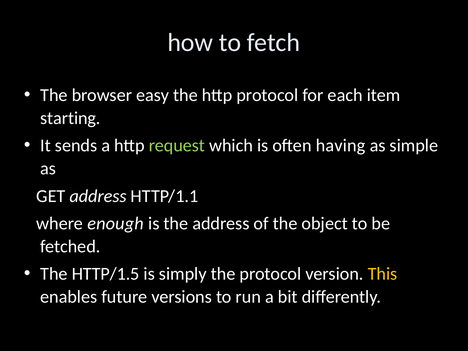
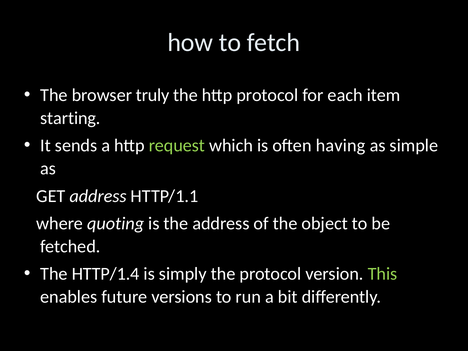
easy: easy -> truly (153, 95)
enough: enough -> quoting (116, 224)
HTTP/1.5: HTTP/1.5 -> HTTP/1.4 (106, 274)
This colour: yellow -> light green (383, 274)
